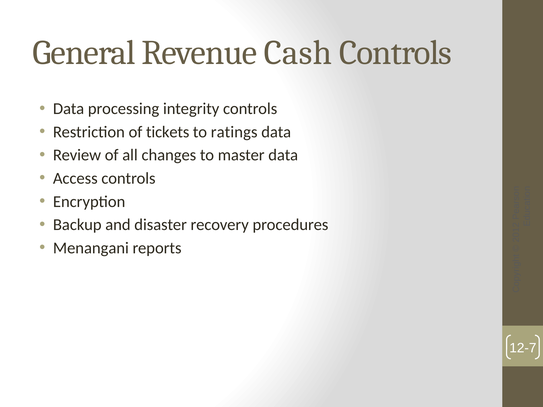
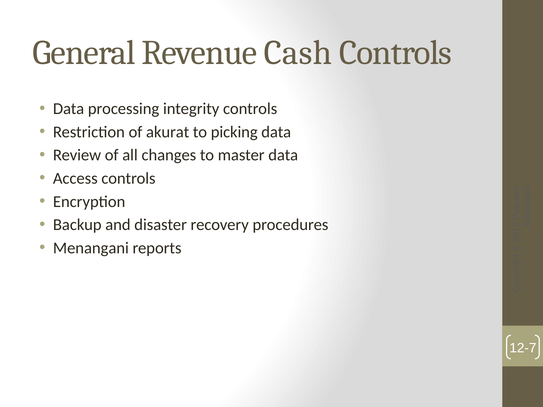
tickets: tickets -> akurat (168, 132)
ratings: ratings -> picking (234, 132)
